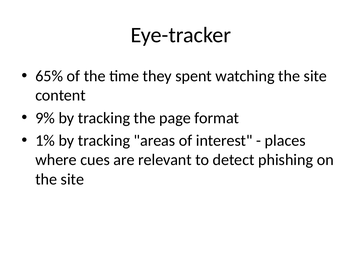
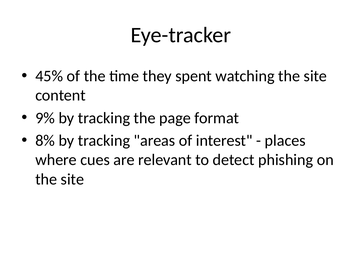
65%: 65% -> 45% (49, 76)
1%: 1% -> 8% (45, 140)
